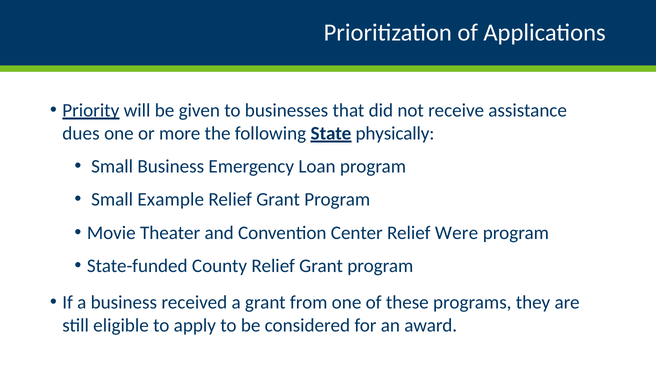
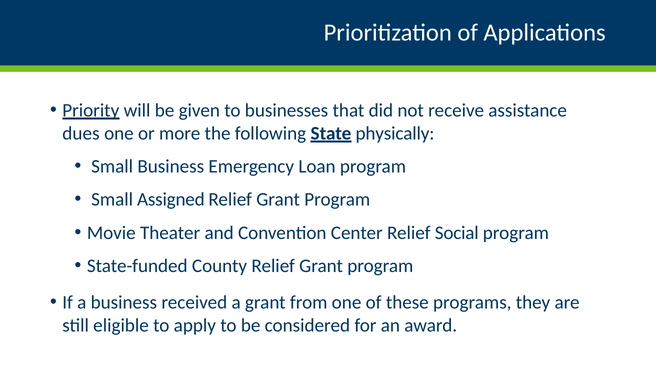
Example: Example -> Assigned (171, 200)
Were: Were -> Social (457, 233)
